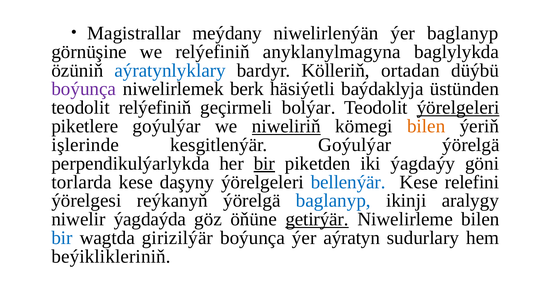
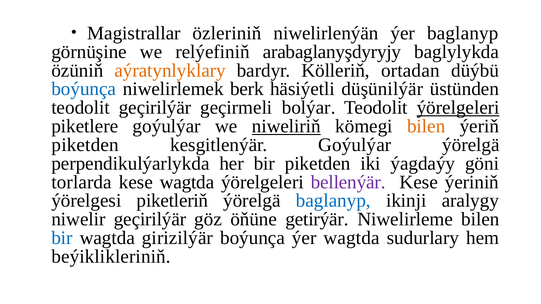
meýdany: meýdany -> özleriniň (227, 33)
anyklanylmagyna: anyklanylmagyna -> arabaglanyşdyryjy (332, 52)
aýratynlyklary colour: blue -> orange (170, 70)
boýunça colour: purple -> blue (84, 89)
baýdaklyja: baýdaklyja -> düşünilýär (382, 89)
teodolit relýefiniň: relýefiniň -> geçirilýär (155, 108)
işlerinde: işlerinde -> piketden (85, 145)
bir underline: present -> none (264, 164)
kese daşyny: daşyny -> wagtda (187, 182)
bellenýär colour: blue -> purple (348, 182)
relefini: relefini -> ýeriniň (472, 182)
reýkanyň: reýkanyň -> piketleriň (172, 201)
niwelir ýagdaýda: ýagdaýda -> geçirilýär (150, 219)
getirýär underline: present -> none (317, 219)
ýer aýratyn: aýratyn -> wagtda (352, 238)
